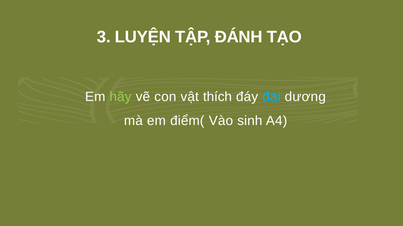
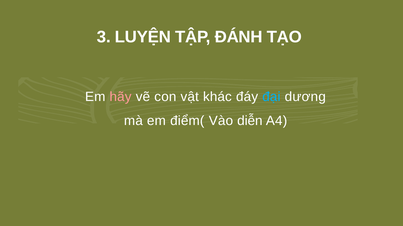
hãy colour: light green -> pink (121, 97)
thích: thích -> khác (217, 97)
sinh: sinh -> diễn (250, 121)
